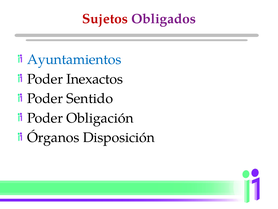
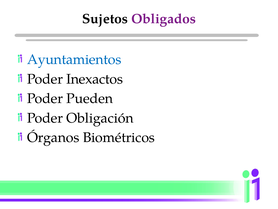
Sujetos colour: red -> black (105, 19)
Sentido: Sentido -> Pueden (90, 98)
Disposición: Disposición -> Biométricos (119, 137)
